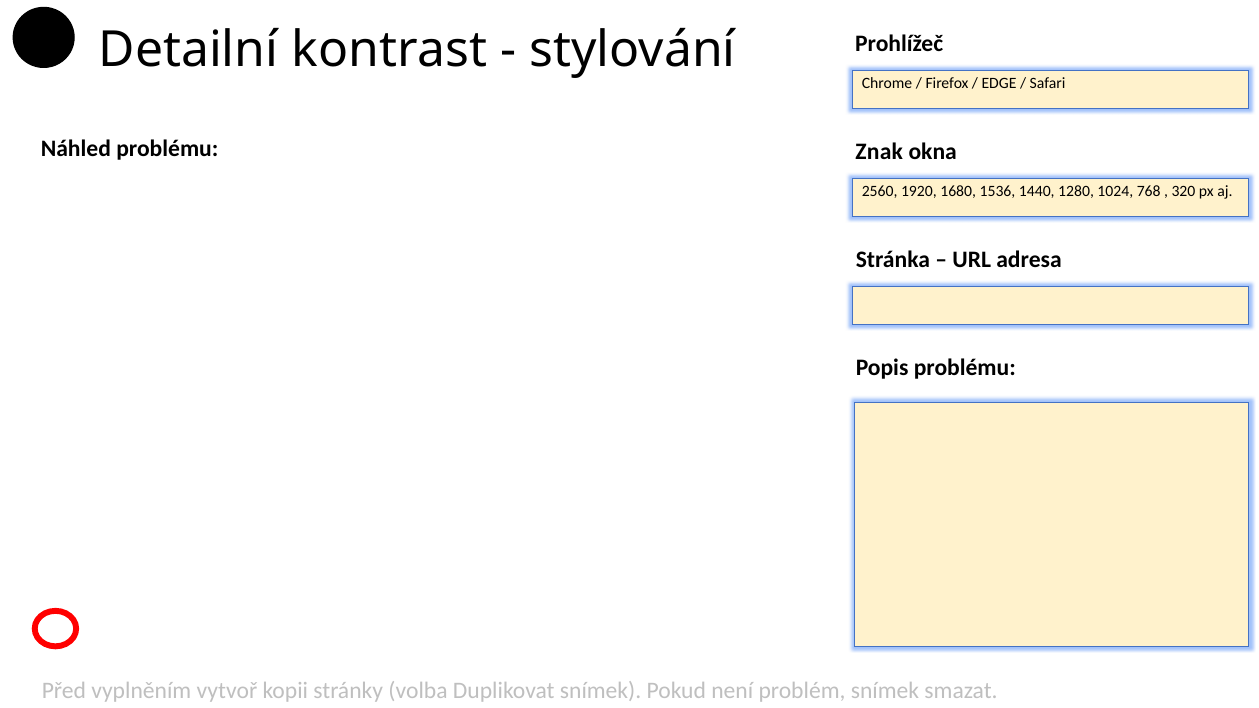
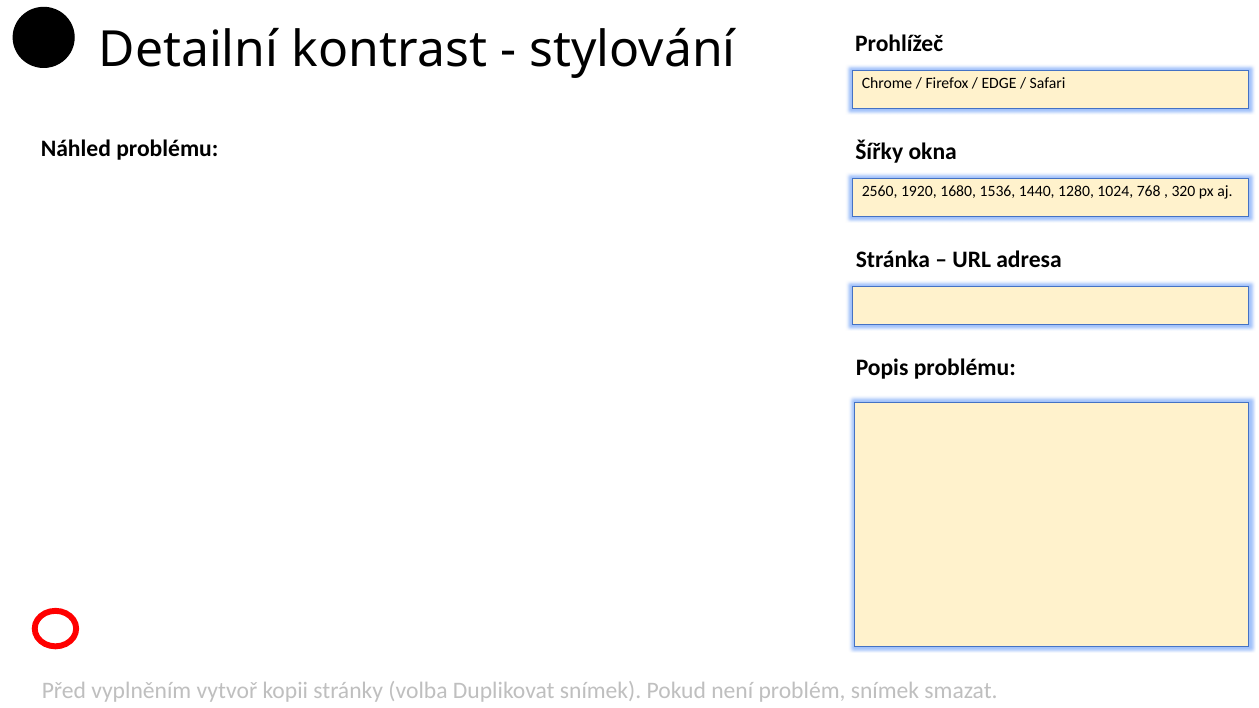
Znak: Znak -> Šířky (879, 152)
